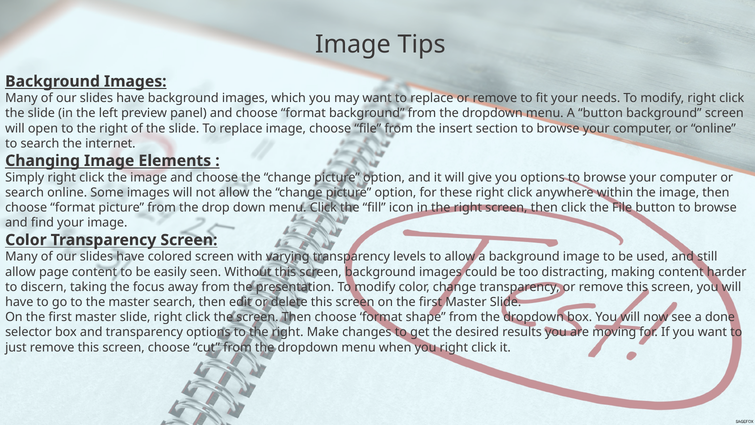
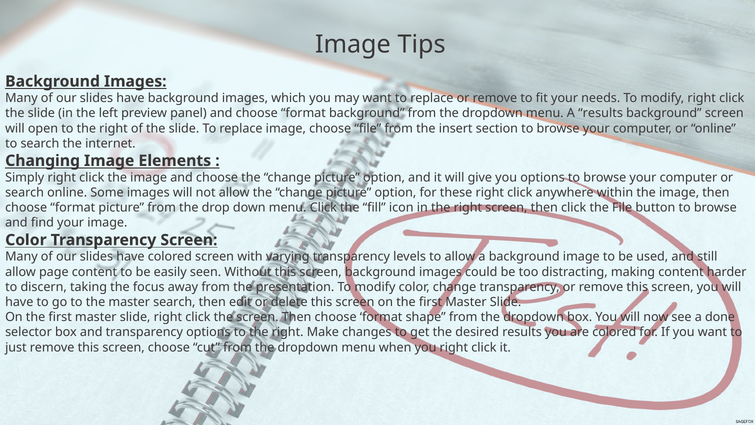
A button: button -> results (601, 113)
are moving: moving -> colored (614, 332)
